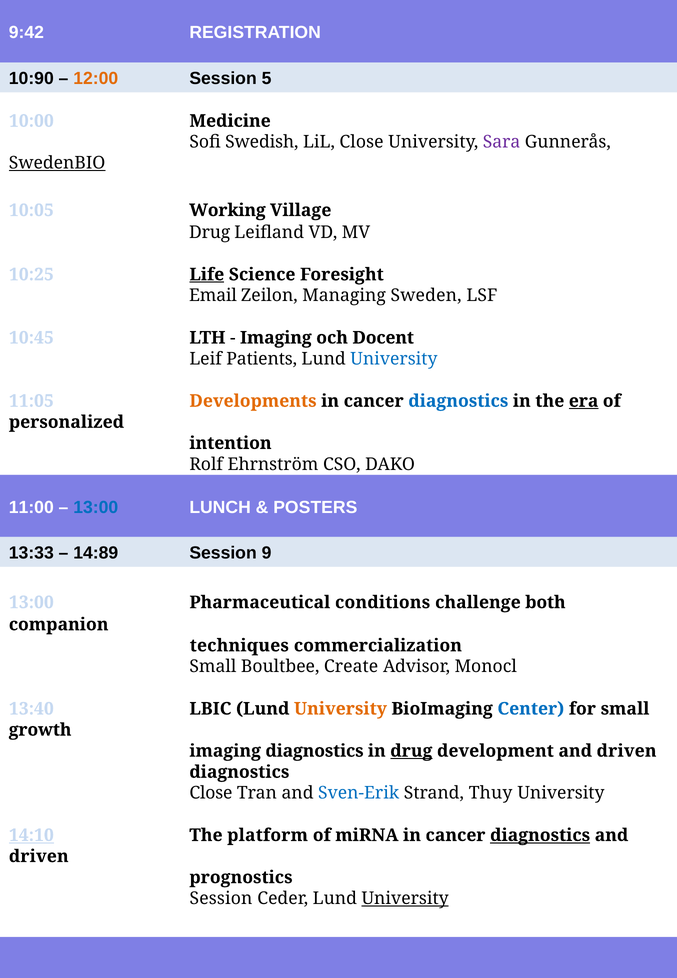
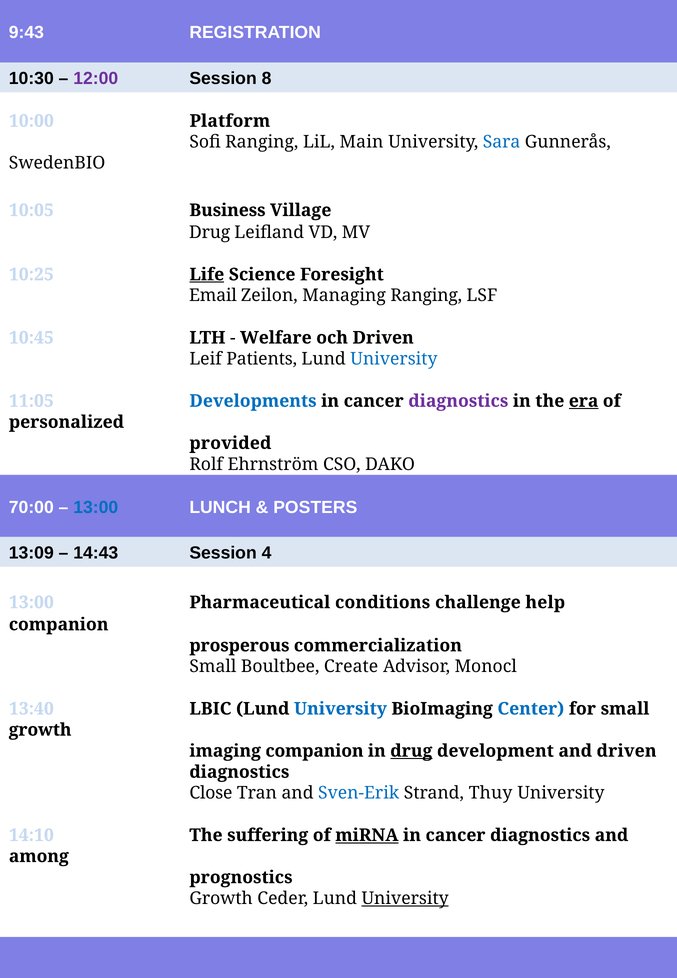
9:42: 9:42 -> 9:43 (26, 32)
10:90: 10:90 -> 10:30 (31, 79)
12:00 colour: orange -> purple (96, 79)
5: 5 -> 8 (267, 79)
Medicine: Medicine -> Platform (230, 121)
Sofi Swedish: Swedish -> Ranging (262, 142)
LiL Close: Close -> Main (362, 142)
Sara colour: purple -> blue (502, 142)
SwedenBIO underline: present -> none (57, 163)
Working: Working -> Business (227, 210)
Managing Sweden: Sweden -> Ranging (426, 296)
Imaging: Imaging -> Welfare (276, 338)
och Docent: Docent -> Driven (383, 338)
Developments colour: orange -> blue (253, 401)
diagnostics colour: blue -> purple (458, 401)
intention: intention -> provided (230, 443)
11:00: 11:00 -> 70:00 (31, 507)
13:33: 13:33 -> 13:09 (31, 553)
14:89: 14:89 -> 14:43 (96, 553)
9: 9 -> 4 (267, 553)
both: both -> help (545, 602)
techniques: techniques -> prosperous (239, 645)
University colour: orange -> blue (340, 709)
imaging diagnostics: diagnostics -> companion (315, 751)
14:10 underline: present -> none (31, 835)
platform: platform -> suffering (268, 835)
miRNA underline: none -> present (367, 835)
diagnostics underline: present -> none (540, 835)
driven: driven -> among (39, 856)
Session: Session -> Growth (221, 898)
